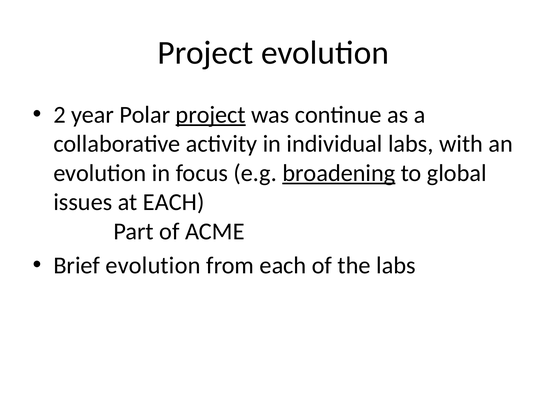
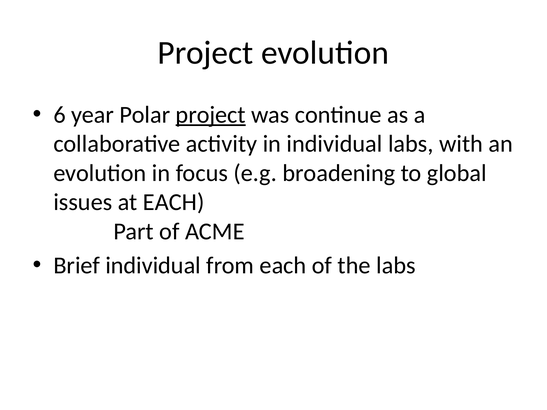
2: 2 -> 6 (59, 115)
broadening underline: present -> none (339, 173)
Brief evolution: evolution -> individual (153, 266)
